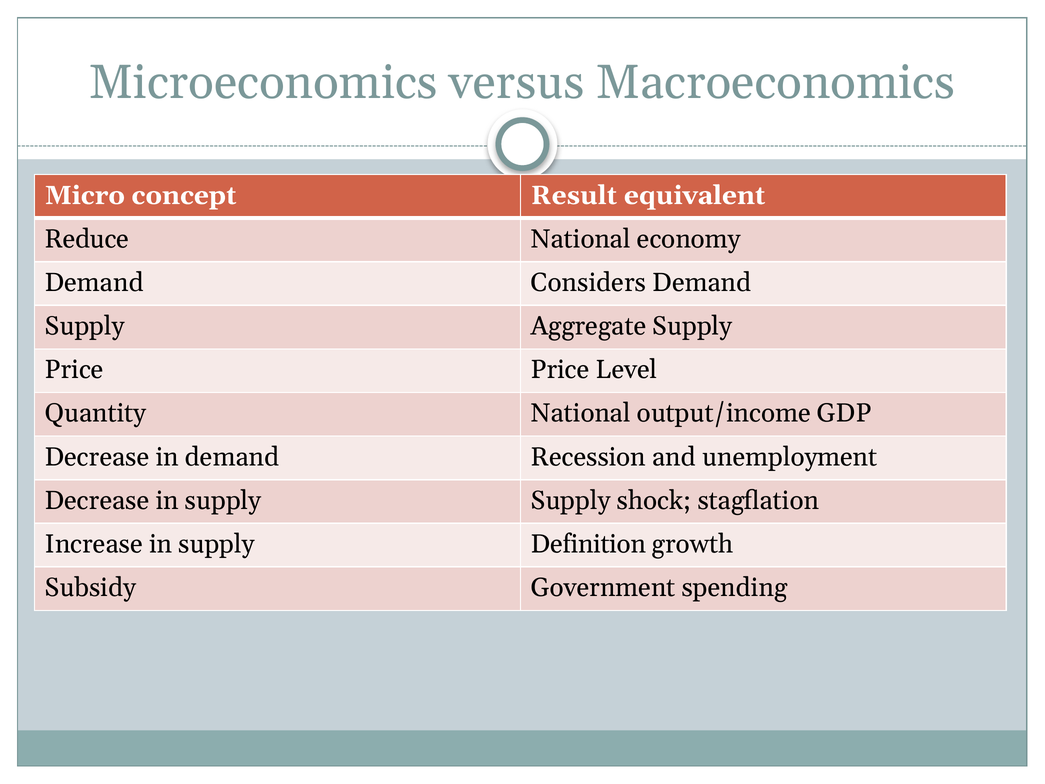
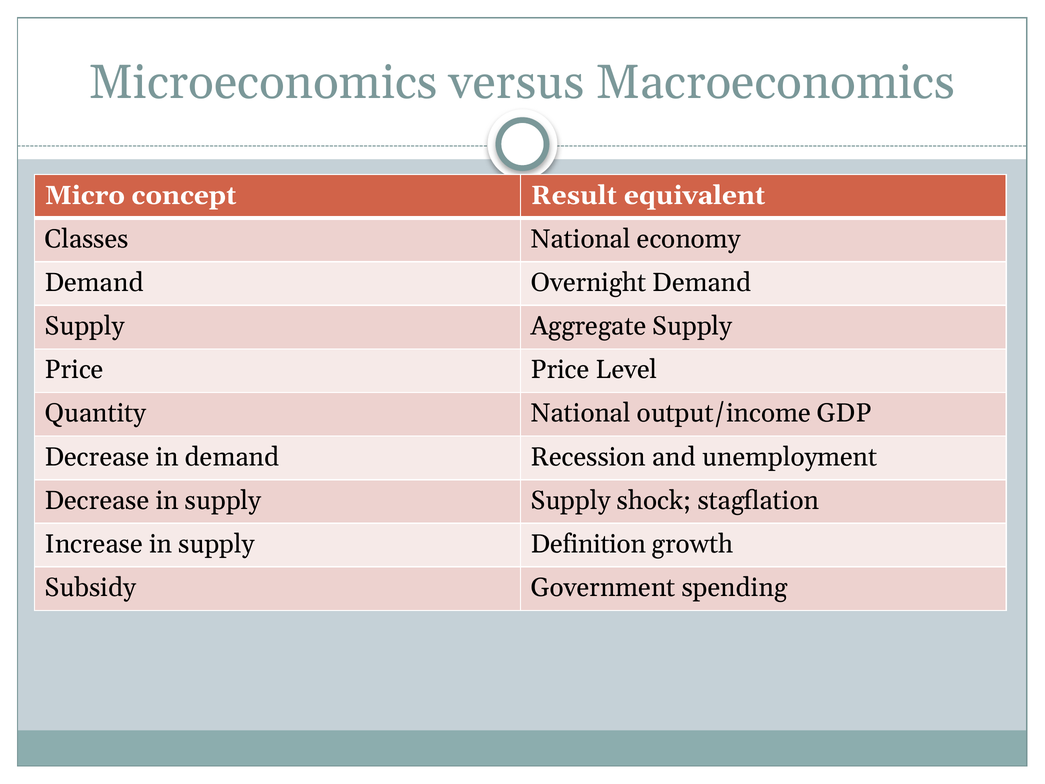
Reduce: Reduce -> Classes (87, 239)
Considers: Considers -> Overnight (589, 282)
